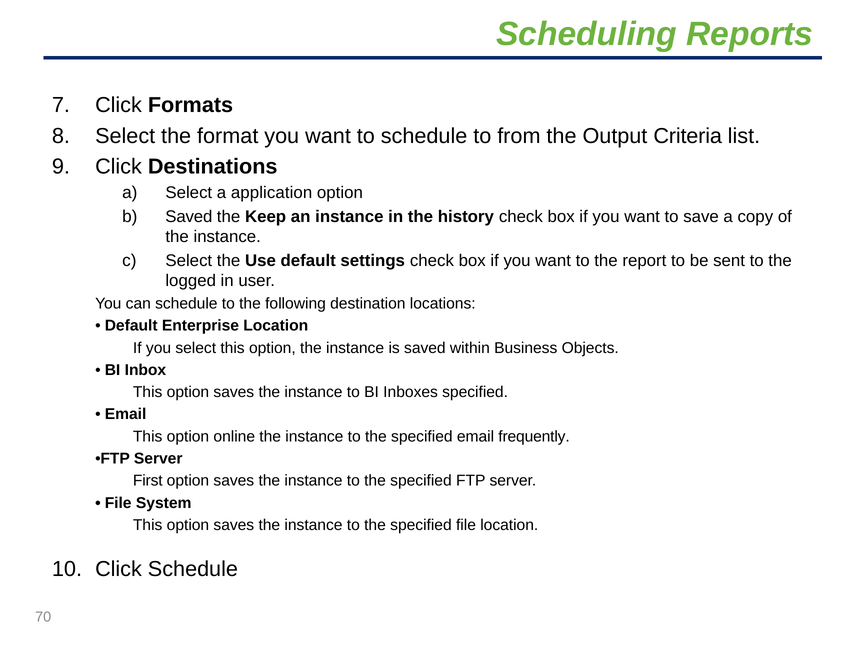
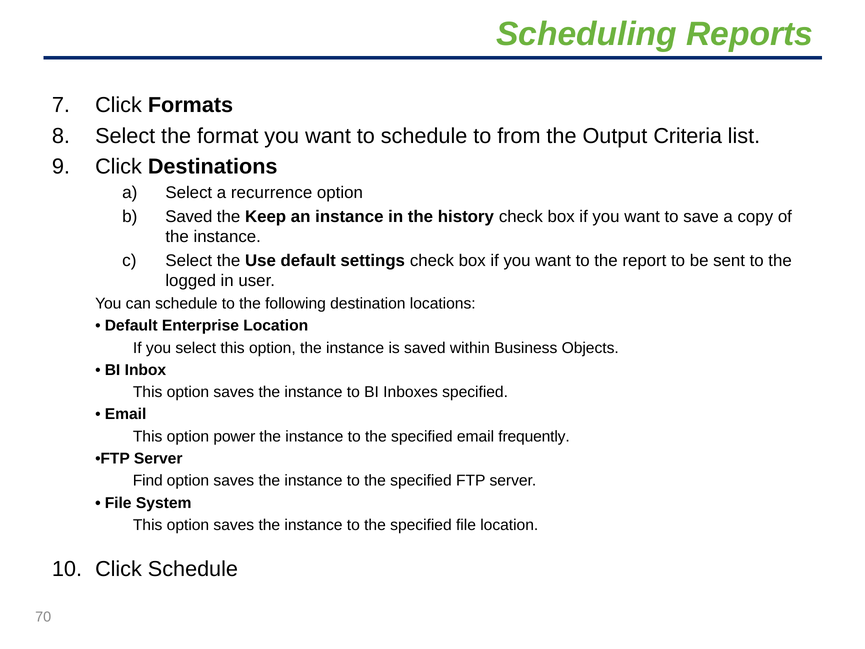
application: application -> recurrence (272, 193)
online: online -> power (234, 436)
First: First -> Find (148, 481)
